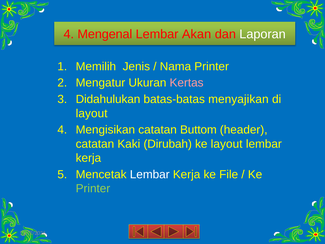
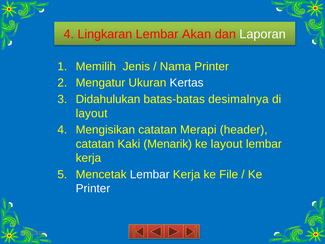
Mengenal: Mengenal -> Lingkaran (105, 34)
Kertas colour: pink -> white (187, 83)
menyajikan: menyajikan -> desimalnya (238, 99)
Buttom: Buttom -> Merapi (198, 130)
Dirubah: Dirubah -> Menarik (168, 144)
Printer colour: light green -> white (93, 188)
